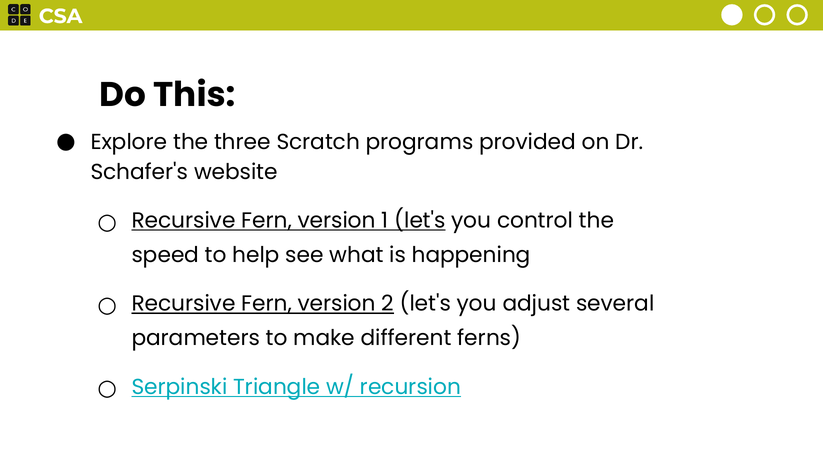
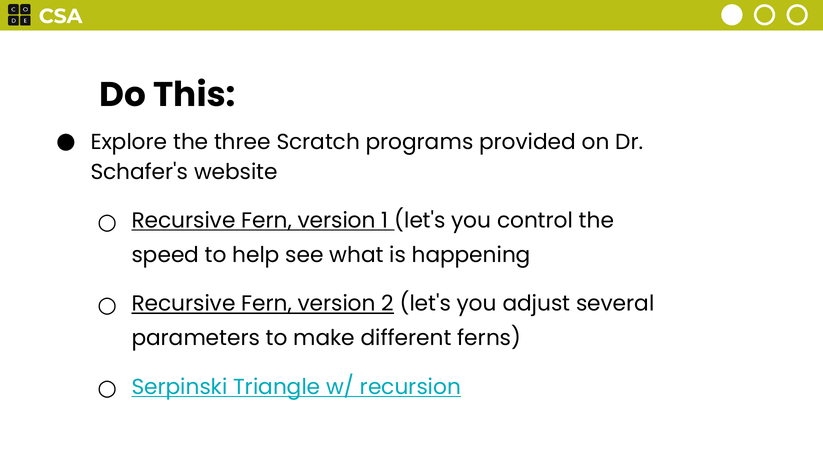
let's underline: present -> none (420, 221)
